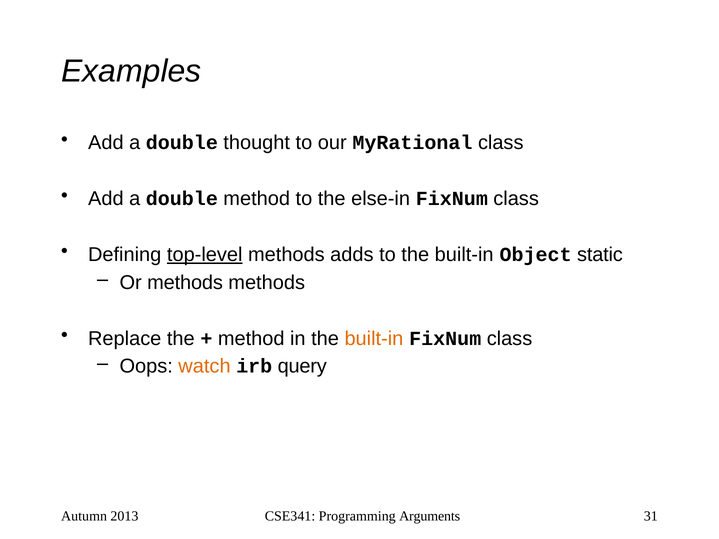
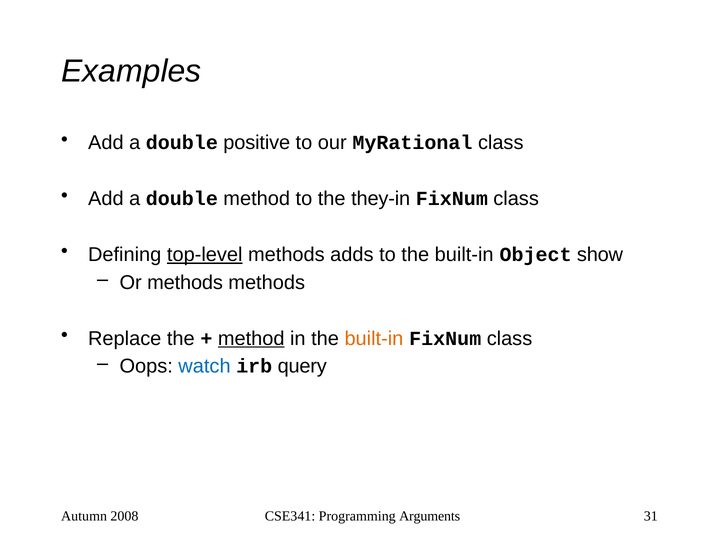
thought: thought -> positive (257, 143)
else-in: else-in -> they-in (381, 199)
static: static -> show (600, 255)
method underline: none -> present (251, 339)
watch colour: orange -> blue (204, 367)
2013: 2013 -> 2008 (124, 516)
